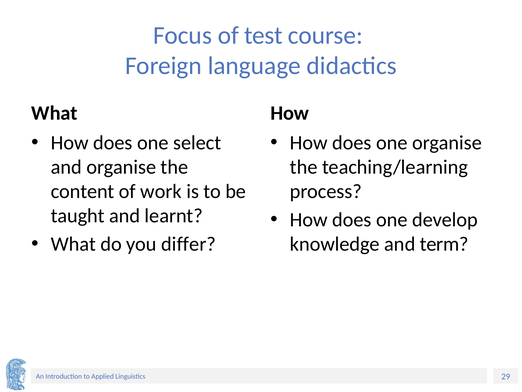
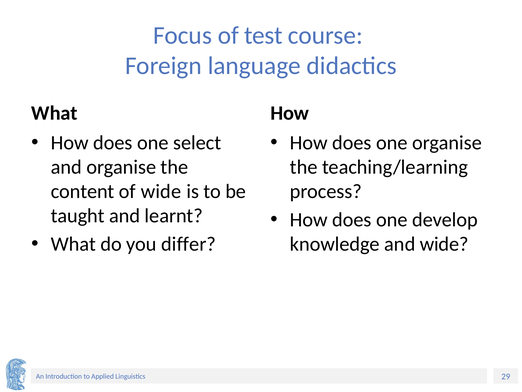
of work: work -> wide (161, 191)
and term: term -> wide (444, 244)
